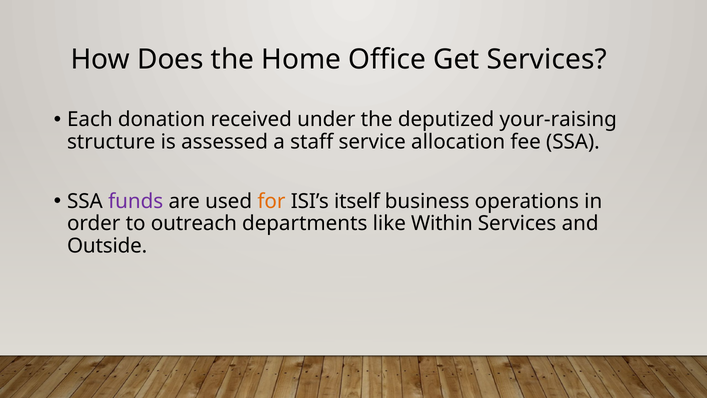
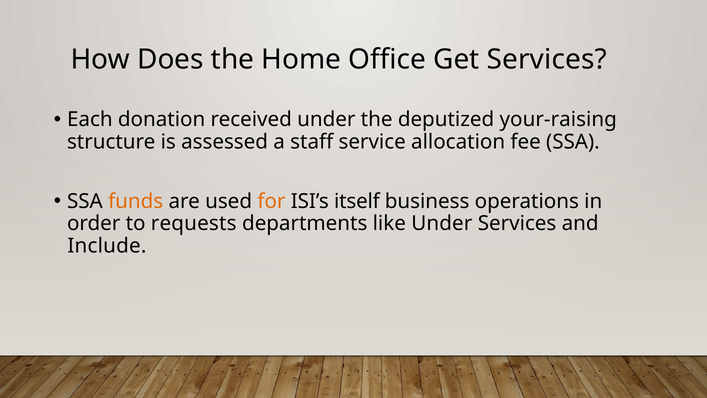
funds colour: purple -> orange (136, 201)
outreach: outreach -> requests (194, 223)
like Within: Within -> Under (442, 223)
Outside: Outside -> Include (107, 246)
